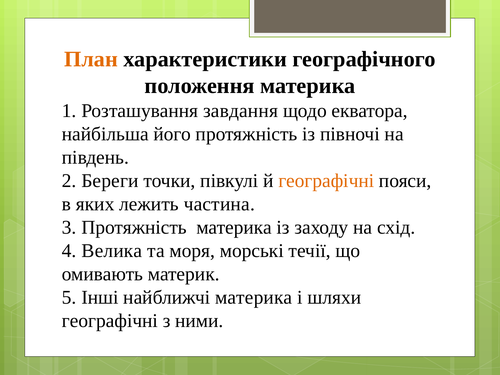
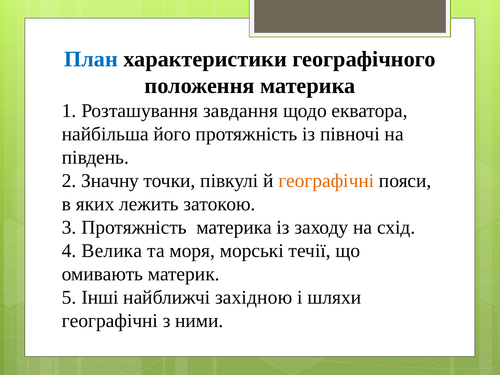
План colour: orange -> blue (91, 59)
Береги: Береги -> Значну (110, 181)
частина: частина -> затокою (219, 204)
найближчі материка: материка -> західною (254, 297)
